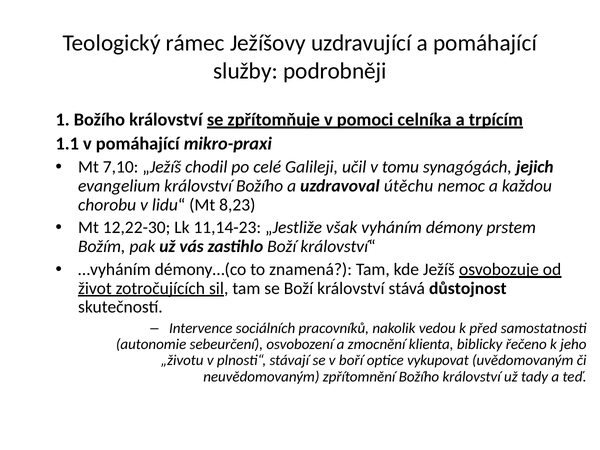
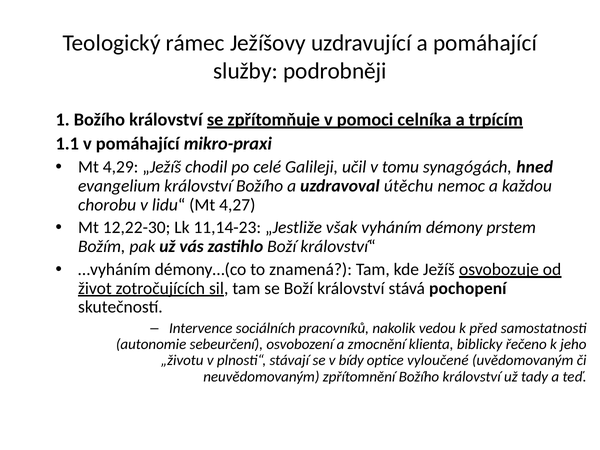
7,10: 7,10 -> 4,29 (121, 167)
jejich: jejich -> hned (535, 167)
8,23: 8,23 -> 4,27 (237, 205)
důstojnost: důstojnost -> pochopení (468, 288)
boří: boří -> bídy (351, 361)
vykupovat: vykupovat -> vyloučené (438, 361)
